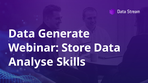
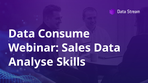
Generate: Generate -> Consume (64, 34)
Store: Store -> Sales (76, 48)
